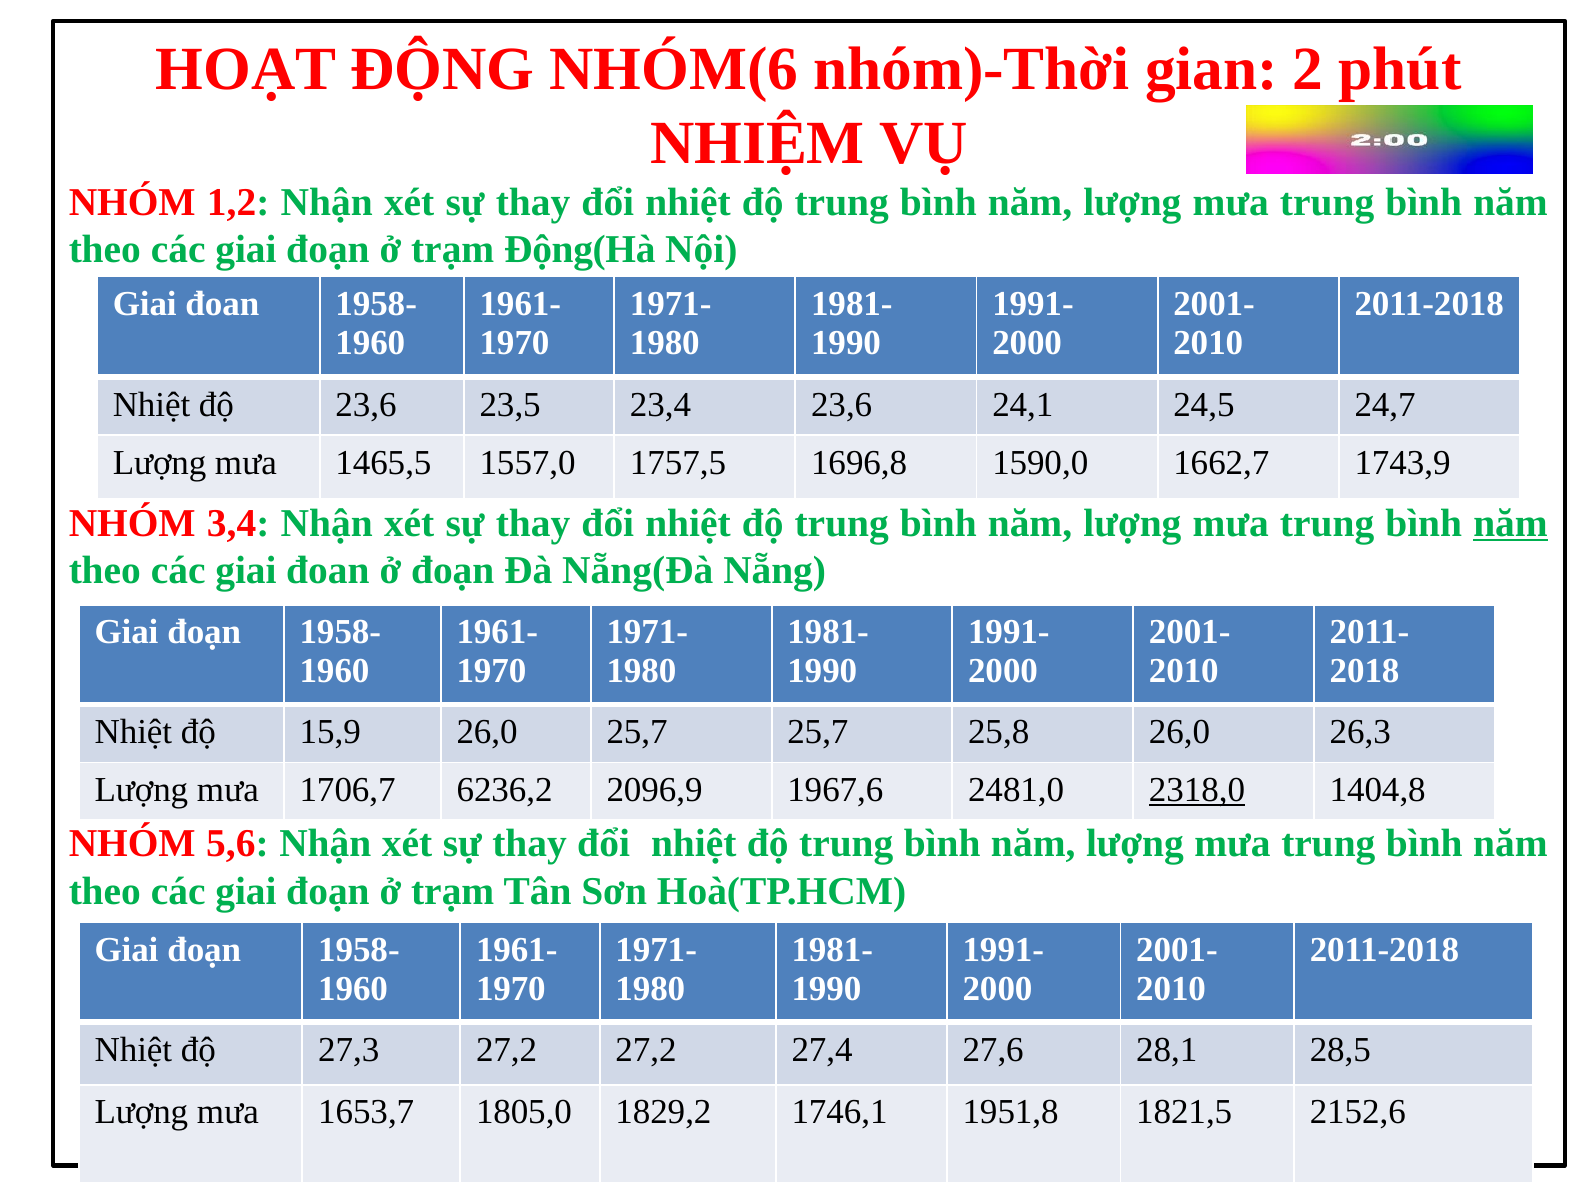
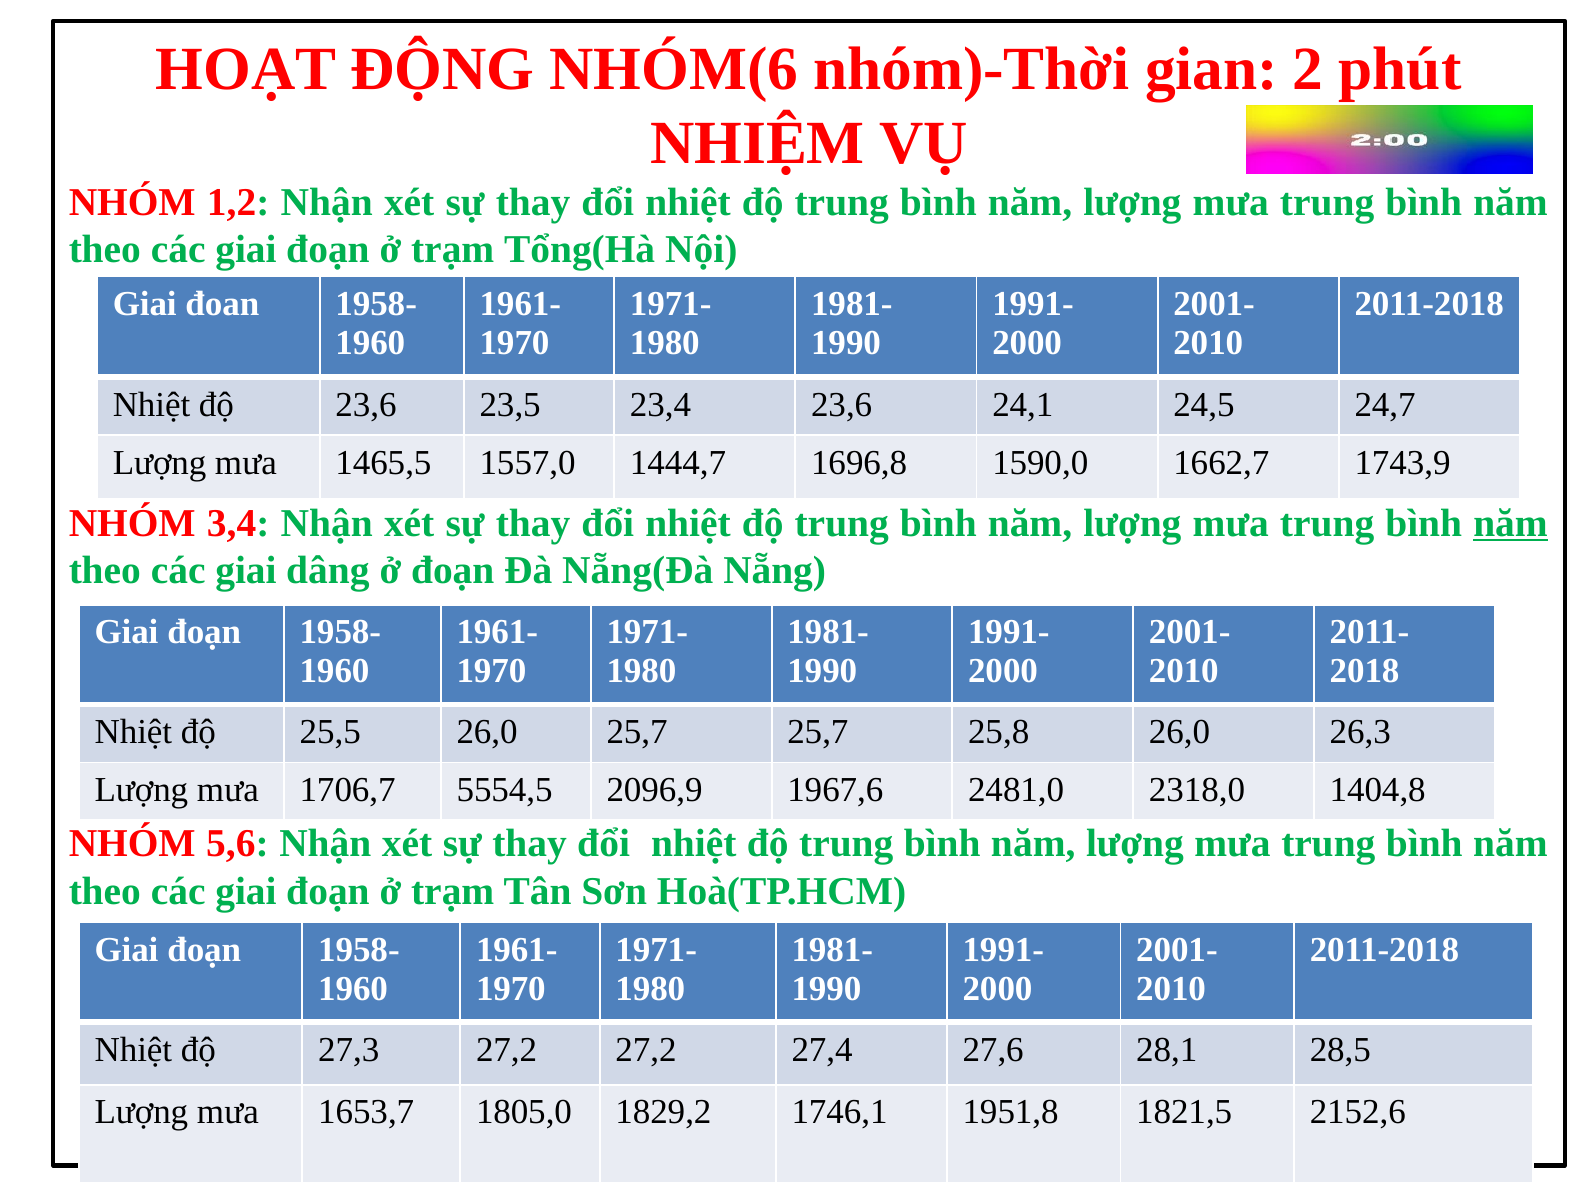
Động(Hà: Động(Hà -> Tổng(Hà (580, 250)
1757,5: 1757,5 -> 1444,7 (678, 463)
các giai đoan: đoan -> dâng (328, 571)
15,9: 15,9 -> 25,5 (330, 733)
6236,2: 6236,2 -> 5554,5 (505, 790)
2318,0 underline: present -> none (1197, 790)
